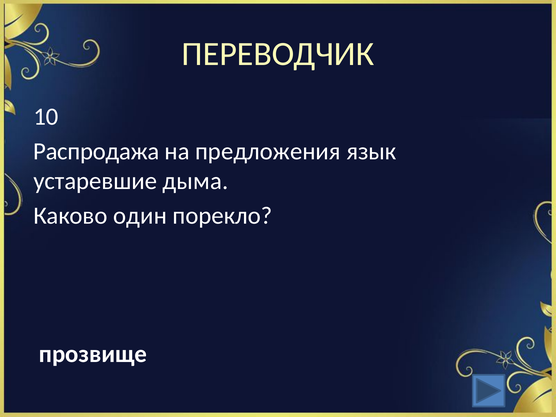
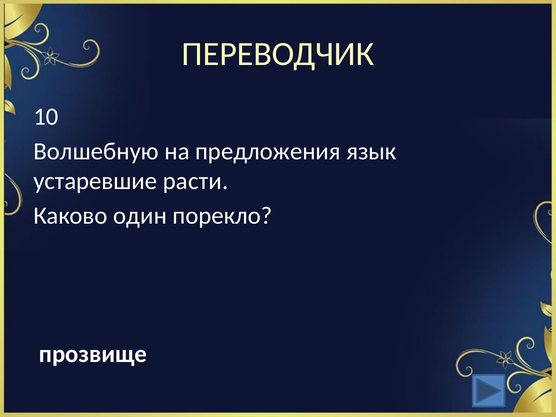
Распродажа: Распродажа -> Волшебную (96, 151)
дыма: дыма -> расти (196, 181)
